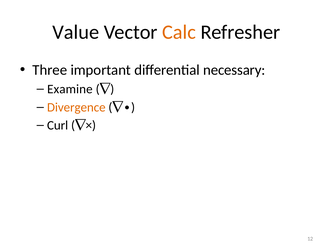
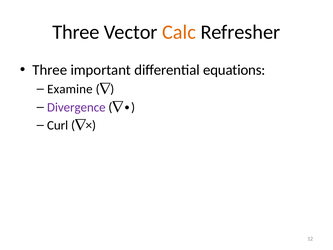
Value: Value -> Three (76, 32)
necessary: necessary -> equations (234, 70)
Divergence colour: orange -> purple (76, 107)
